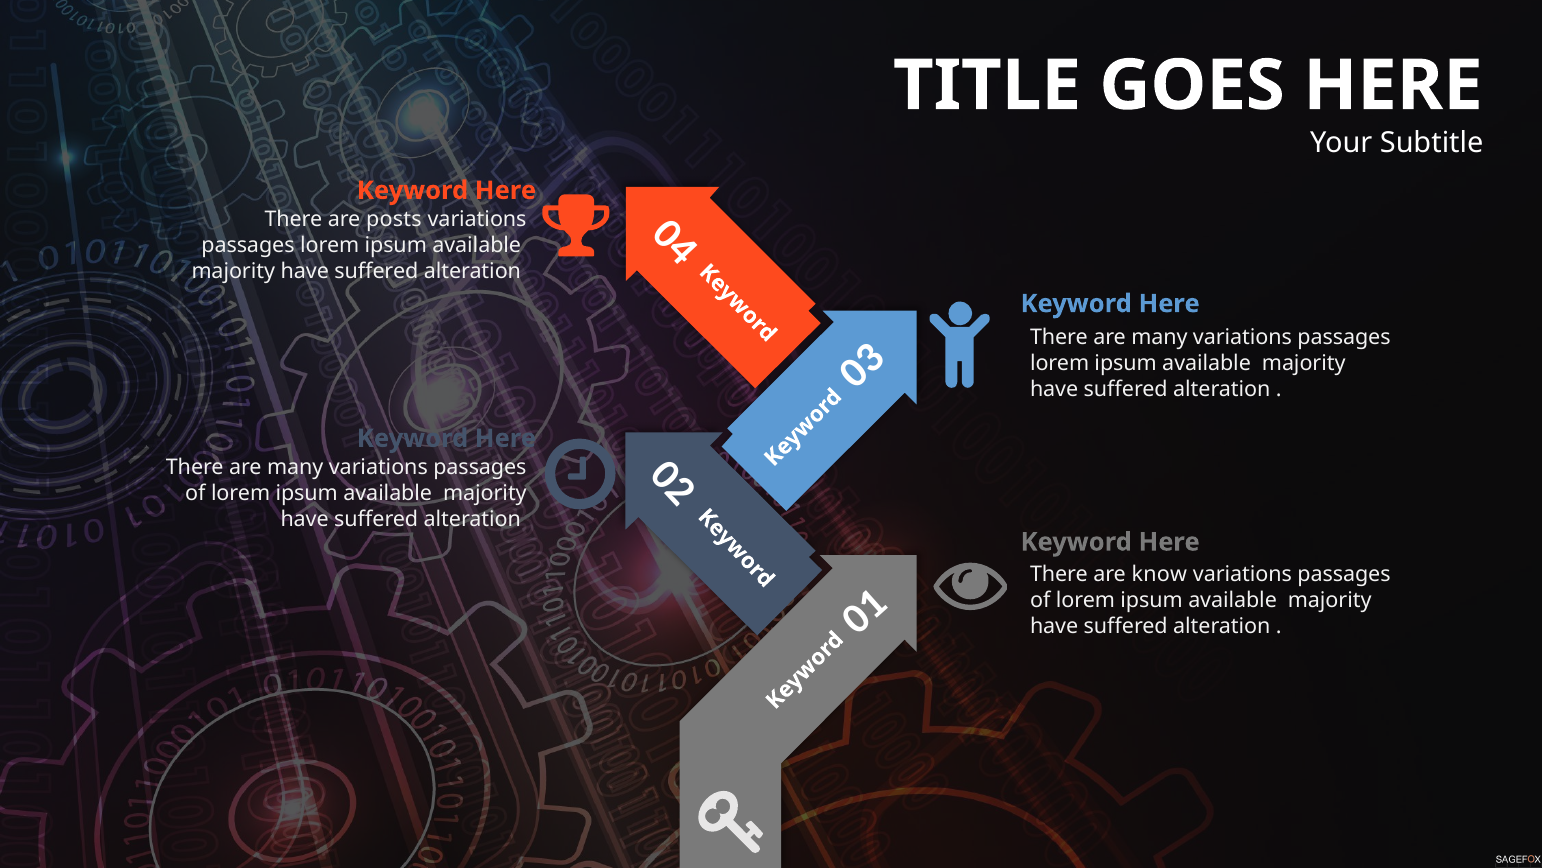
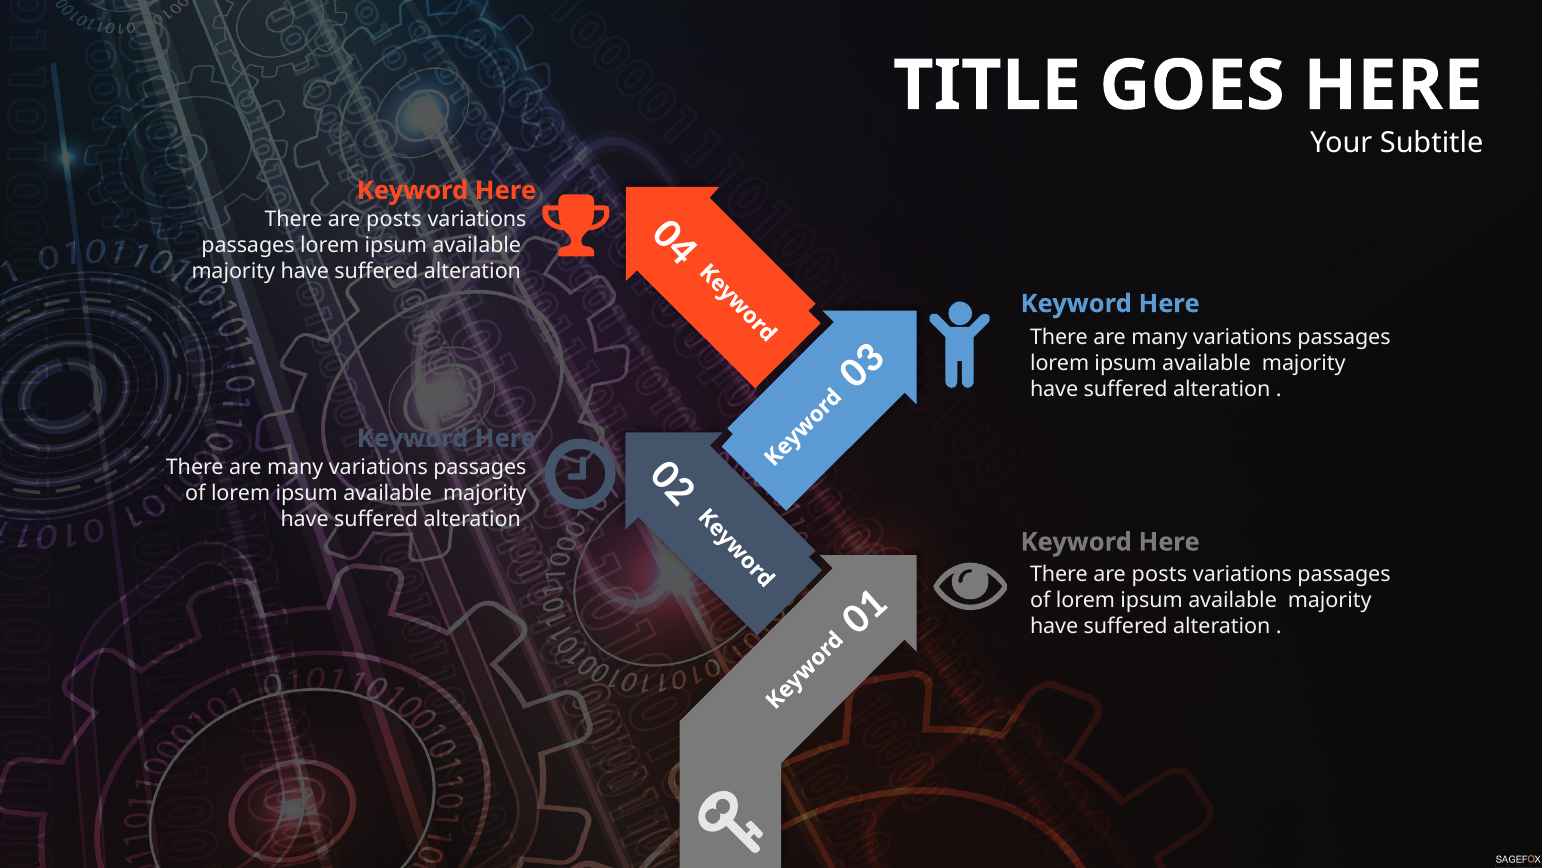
know: know -> posts (1159, 574)
